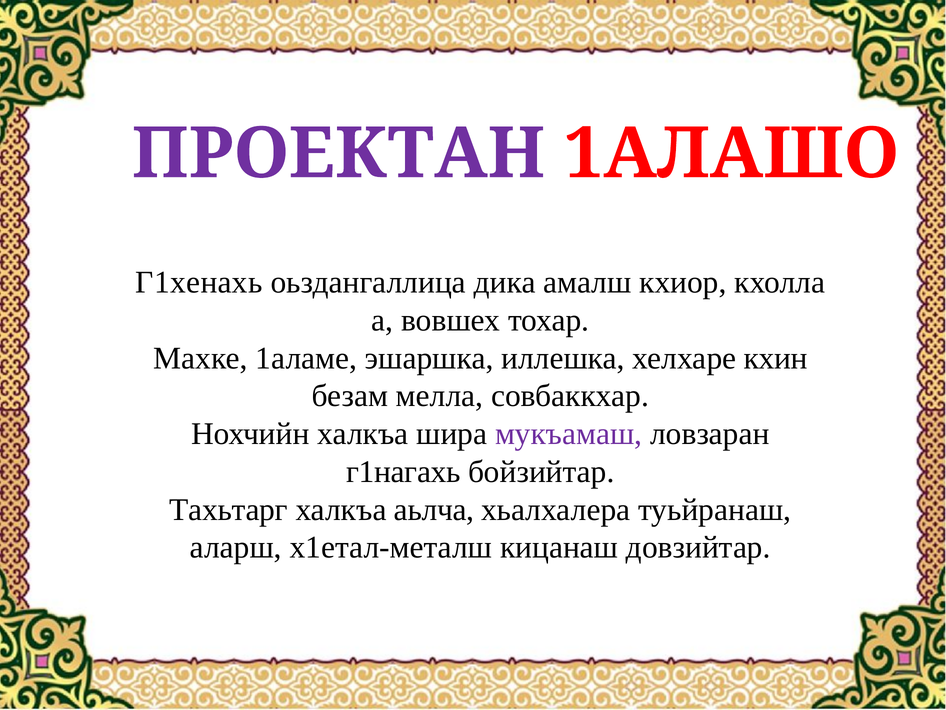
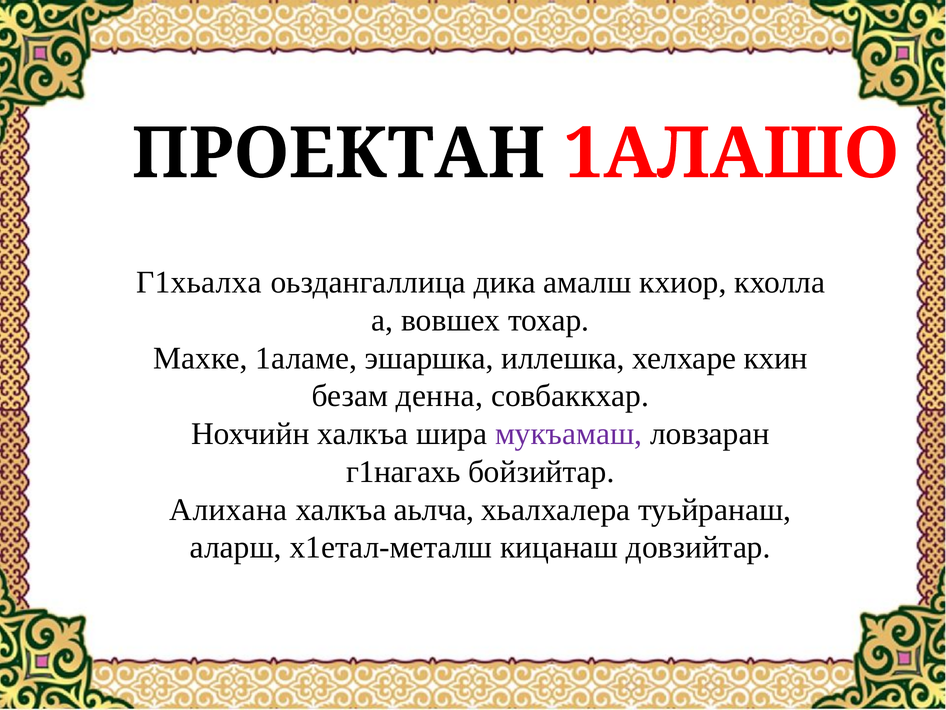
ПРОЕКТАН colour: purple -> black (339, 154)
Г1хенахь: Г1хенахь -> Г1хьалха (199, 282)
мелла: мелла -> денна (439, 396)
Тахьтарг: Тахьтарг -> Алихана (228, 509)
